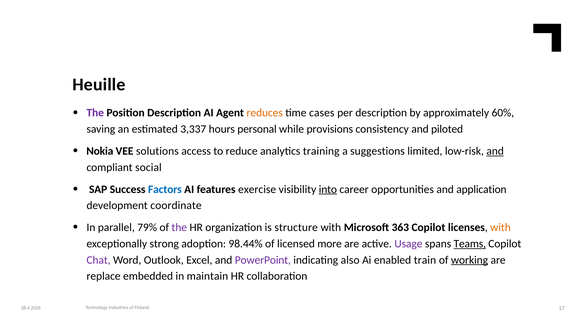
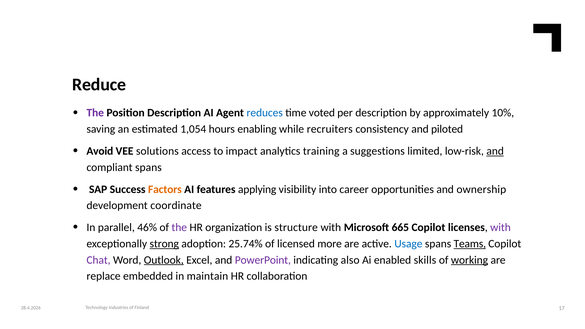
Heuille: Heuille -> Reduce (99, 84)
reduces colour: orange -> blue (265, 113)
cases: cases -> voted (322, 113)
60%: 60% -> 10% (503, 113)
3,337: 3,337 -> 1,054 (193, 129)
personal: personal -> enabling (257, 129)
provisions: provisions -> recruiters (330, 129)
Nokia: Nokia -> Avoid (100, 151)
reduce: reduce -> impact (242, 151)
compliant social: social -> spans (148, 167)
Factors colour: blue -> orange (165, 189)
exercise: exercise -> applying (257, 189)
into underline: present -> none (328, 189)
application: application -> ownership (481, 189)
79%: 79% -> 46% (147, 227)
363: 363 -> 665 (400, 227)
with colour: orange -> purple (500, 227)
strong underline: none -> present (164, 244)
98.44%: 98.44% -> 25.74% (246, 244)
Usage colour: purple -> blue (408, 244)
Outlook underline: none -> present (164, 260)
train: train -> skills (425, 260)
